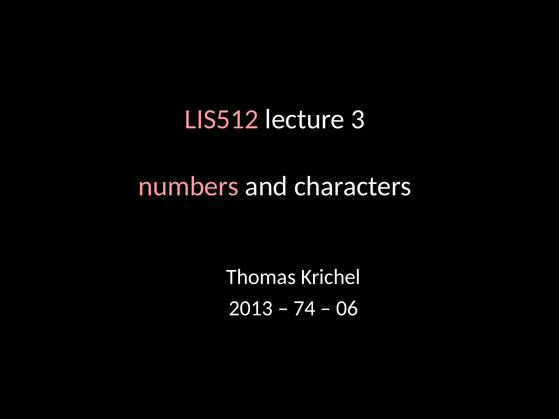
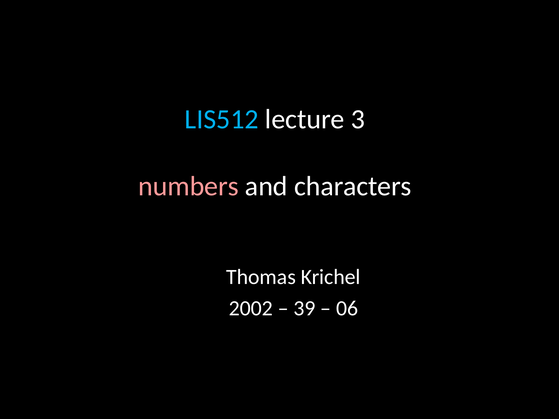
LIS512 colour: pink -> light blue (222, 119)
2013: 2013 -> 2002 (251, 309)
74: 74 -> 39 (304, 309)
